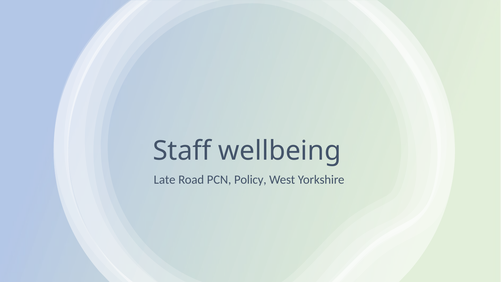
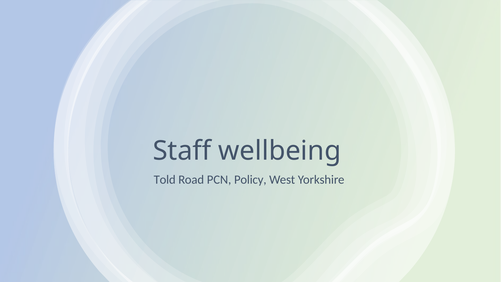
Late: Late -> Told (165, 180)
